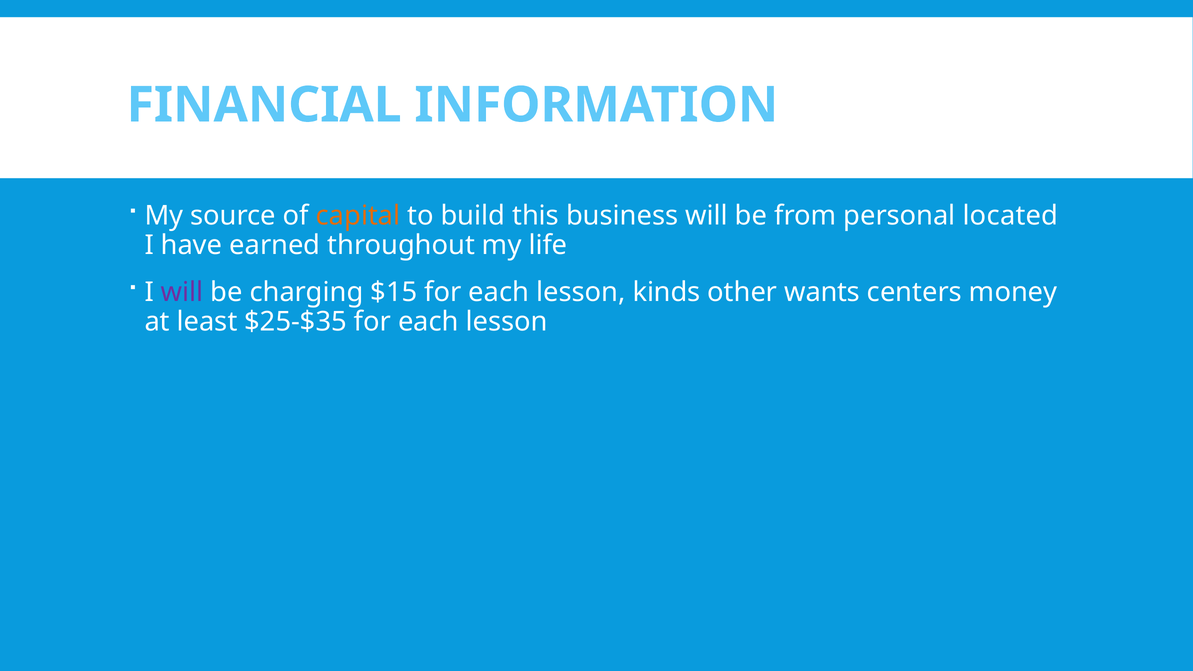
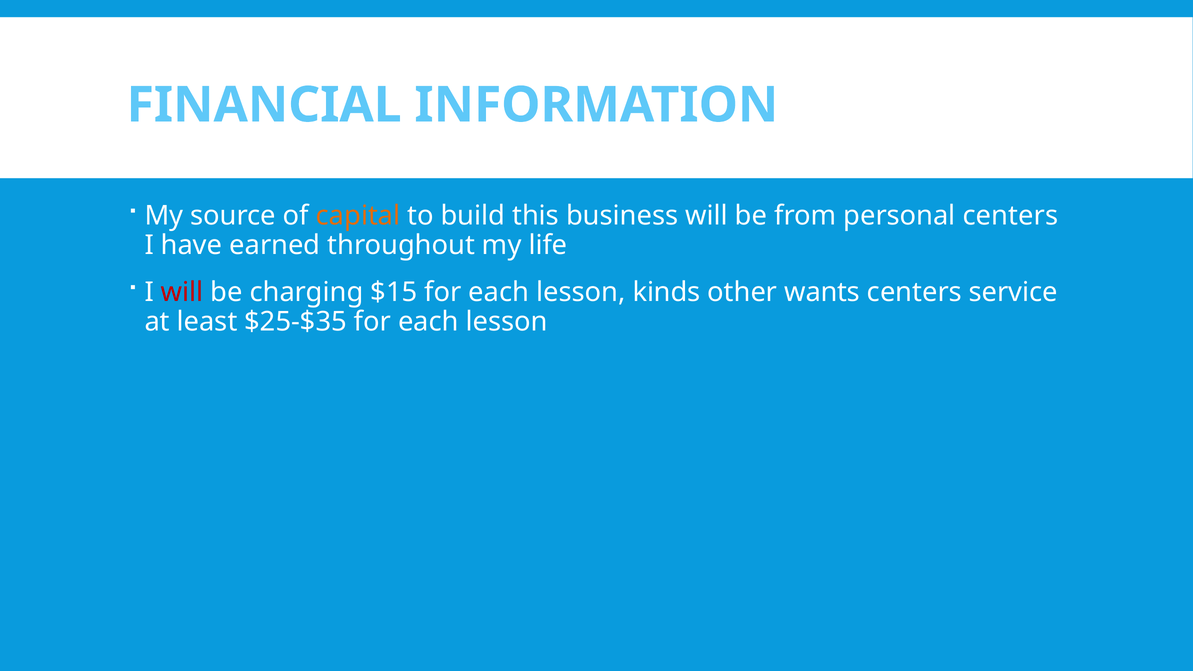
personal located: located -> centers (1010, 216)
will colour: purple -> red (182, 292)
money: money -> service (1013, 292)
